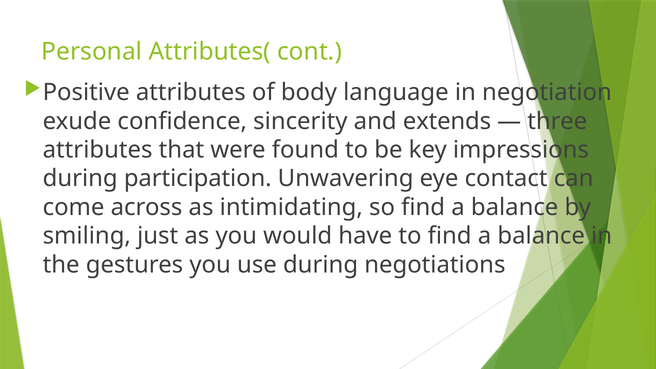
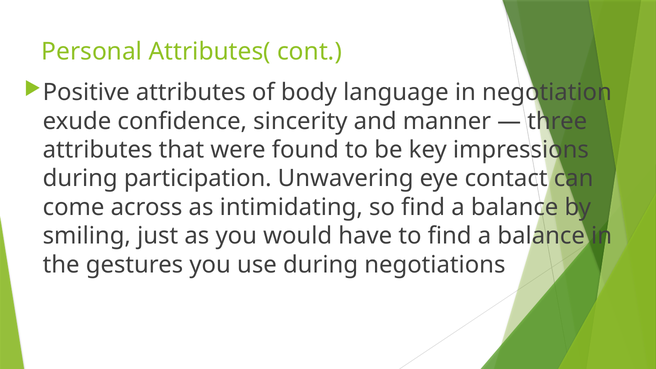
extends: extends -> manner (447, 121)
